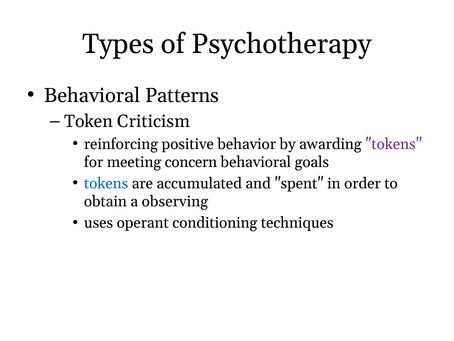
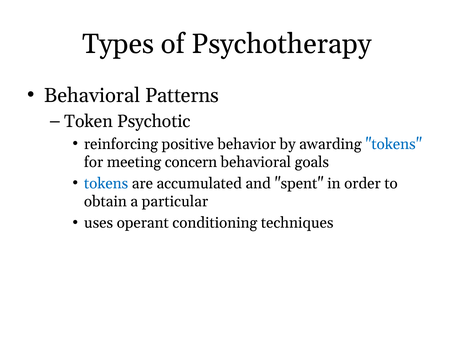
Criticism: Criticism -> Psychotic (154, 121)
tokens colour: purple -> blue (394, 144)
observing: observing -> particular (175, 201)
